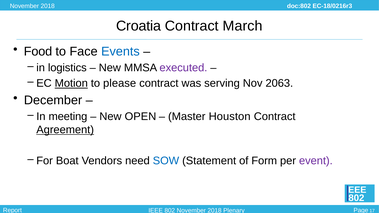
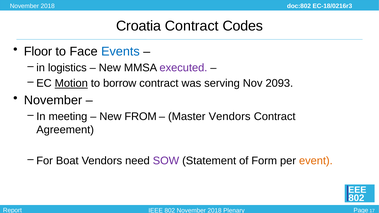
March: March -> Codes (243, 26)
Food: Food -> Floor (38, 52)
please: please -> borrow (120, 83)
2063: 2063 -> 2093 (279, 83)
December: December -> November (53, 100)
OPEN: OPEN -> FROM (141, 117)
Master Houston: Houston -> Vendors (230, 117)
Agreement underline: present -> none (65, 130)
SOW colour: blue -> purple (166, 161)
event colour: purple -> orange (316, 161)
